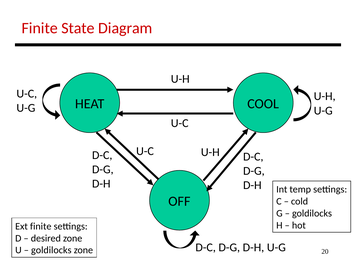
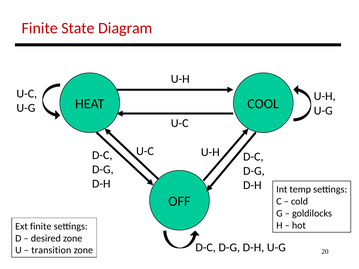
goldilocks: goldilocks -> transition (51, 250)
